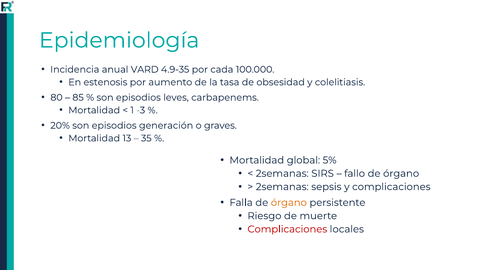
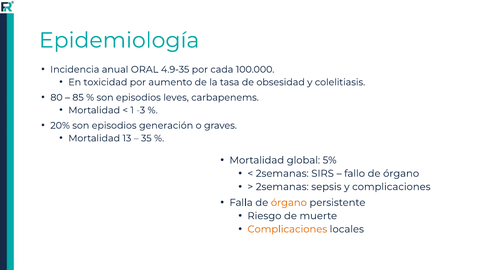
VARD: VARD -> ORAL (145, 69)
estenosis: estenosis -> toxicidad (105, 82)
Complicaciones colour: red -> orange (287, 229)
